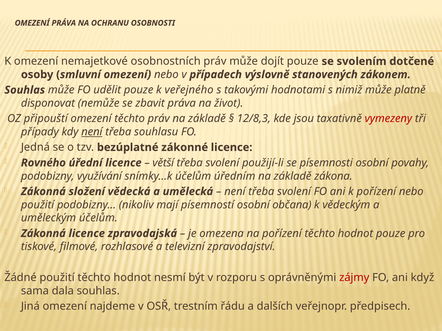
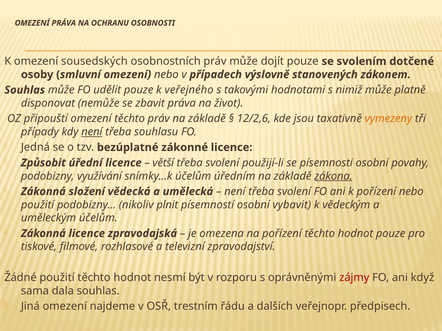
nemajetkové: nemajetkové -> sousedských (94, 61)
12/8,3: 12/8,3 -> 12/2,6 (254, 119)
vymezeny colour: red -> orange (388, 119)
Rovného: Rovného -> Způsobit (43, 163)
zákona underline: none -> present (333, 176)
mají: mají -> plnit (167, 205)
občana: občana -> vybavit (292, 205)
